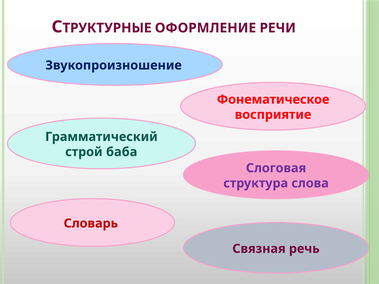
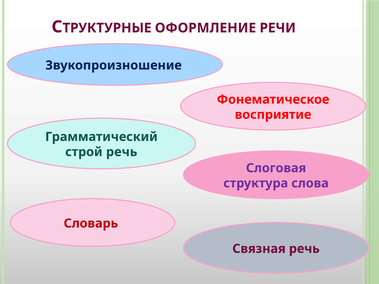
строй баба: баба -> речь (122, 152)
